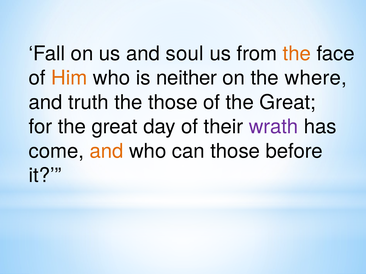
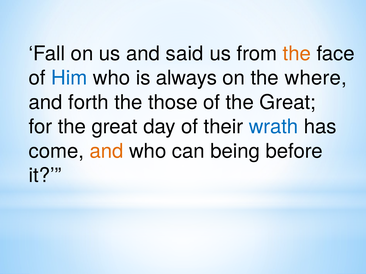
soul: soul -> said (185, 54)
Him colour: orange -> blue (69, 78)
neither: neither -> always (187, 78)
truth: truth -> forth (88, 103)
wrath colour: purple -> blue (274, 127)
can those: those -> being (235, 151)
